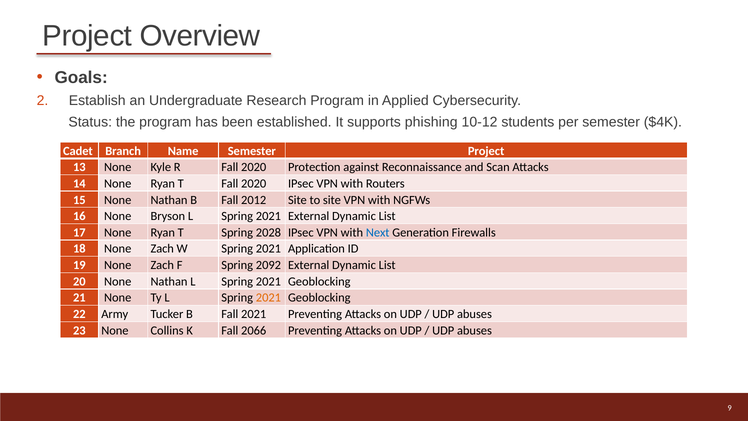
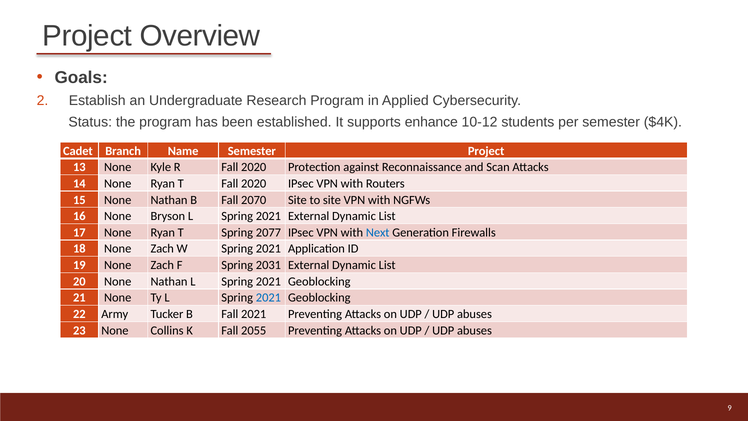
phishing: phishing -> enhance (431, 122)
2012: 2012 -> 2070 (254, 200)
2028: 2028 -> 2077 (268, 232)
2092: 2092 -> 2031 (268, 265)
2021 colour: orange -> blue (268, 298)
2066: 2066 -> 2055 (254, 330)
